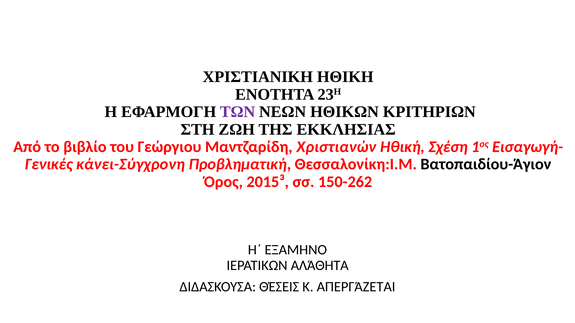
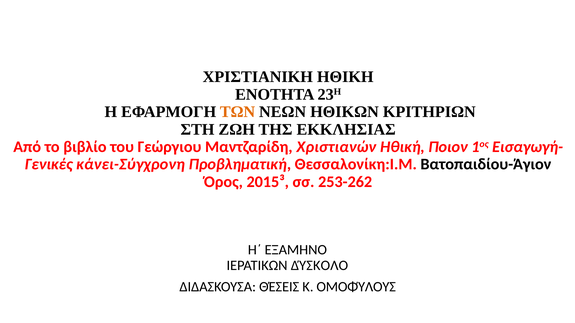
ΤΩΝ colour: purple -> orange (238, 112)
Σχέση: Σχέση -> Ποιον (448, 147)
150-262: 150-262 -> 253-262 (345, 182)
ΑΛΆΘΗΤΑ: ΑΛΆΘΗΤΑ -> ΔΎΣΚΟΛΟ (320, 266)
ΑΠΕΡΓΆΖΕΤΑΙ: ΑΠΕΡΓΆΖΕΤΑΙ -> ΟΜΟΦΎΛΟΥΣ (356, 287)
